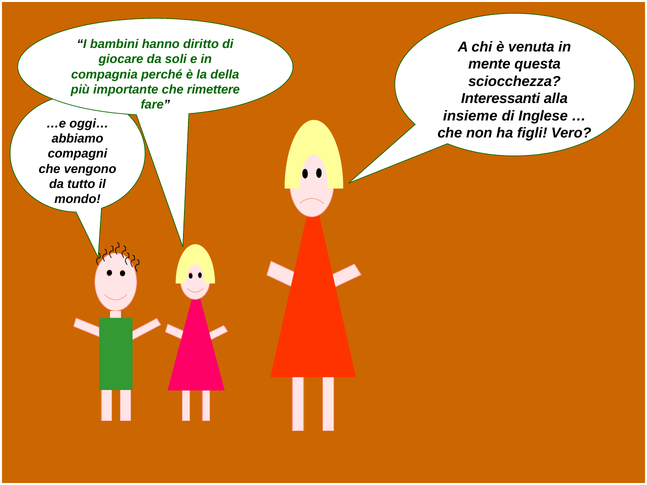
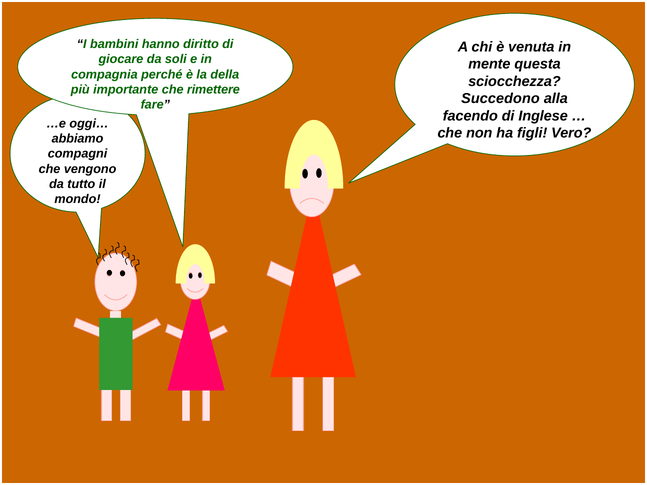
Interessanti: Interessanti -> Succedono (500, 99)
insieme: insieme -> facendo (470, 116)
